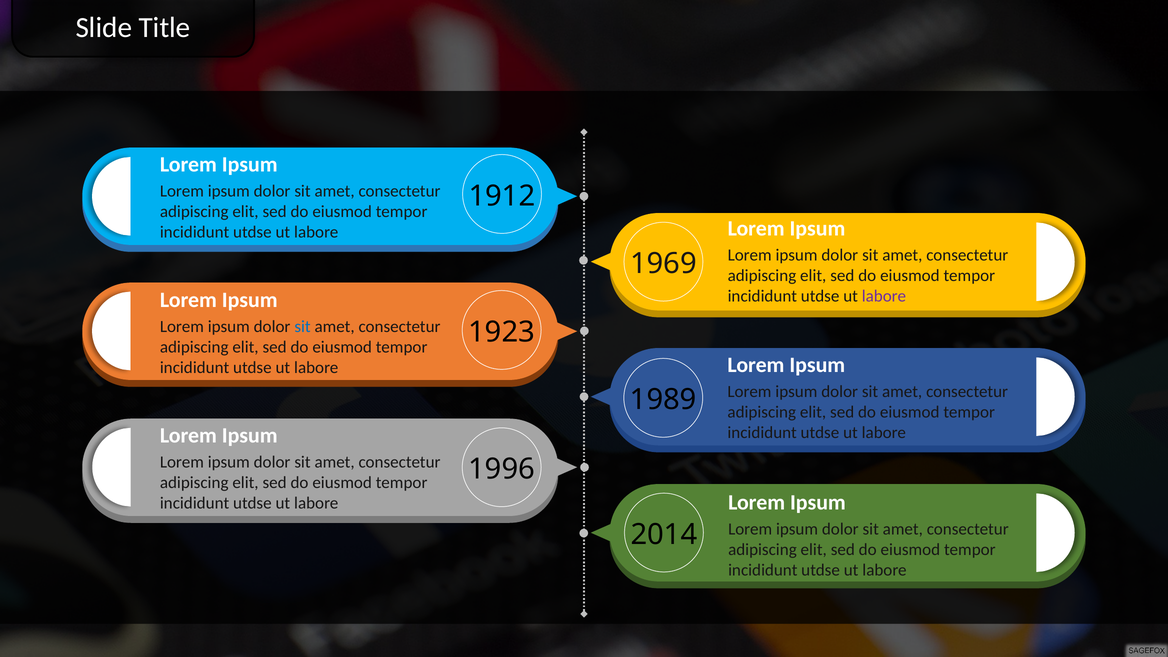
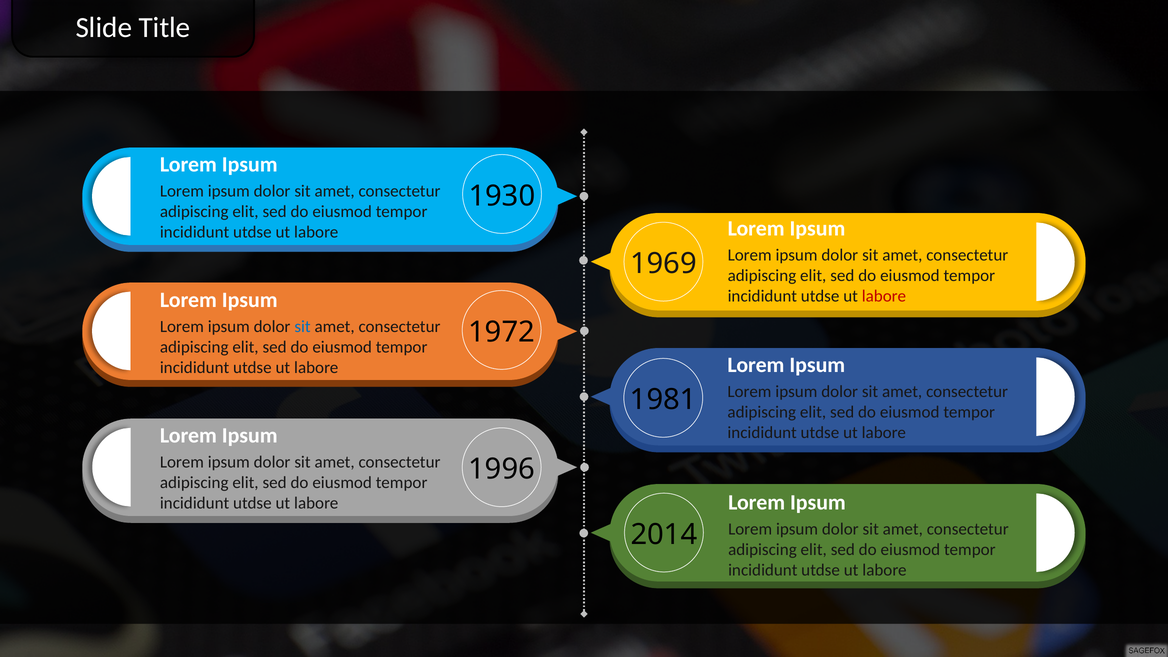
1912: 1912 -> 1930 (502, 196)
labore colour: purple -> red (884, 296)
1923: 1923 -> 1972 (502, 332)
1989: 1989 -> 1981 (663, 400)
